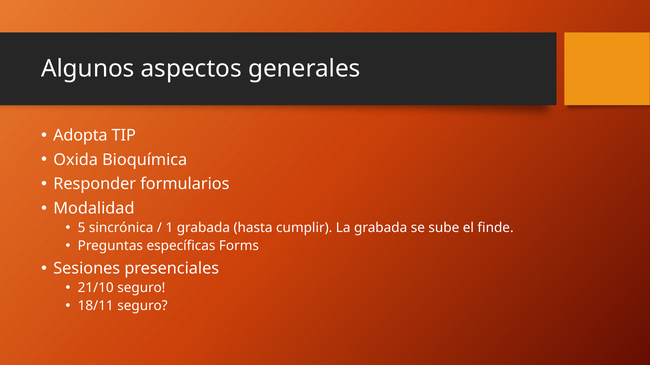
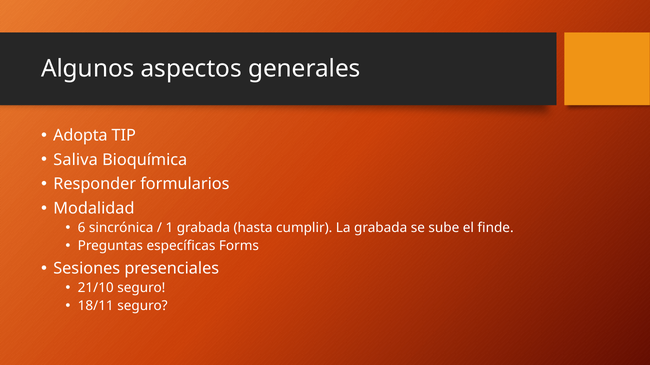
Oxida: Oxida -> Saliva (76, 160)
5: 5 -> 6 (82, 228)
